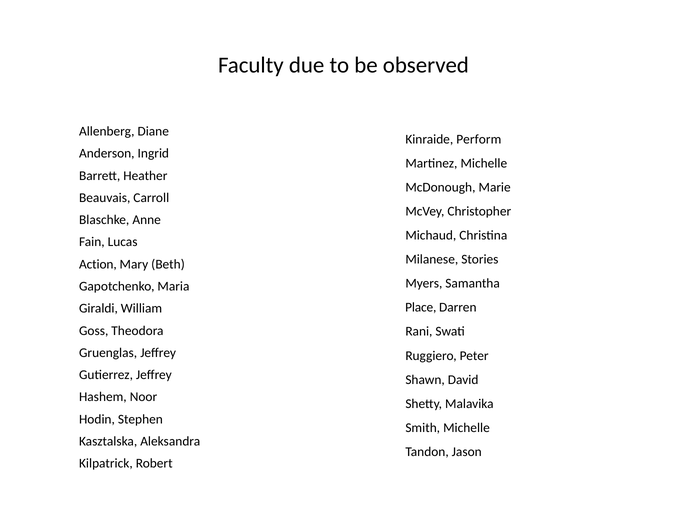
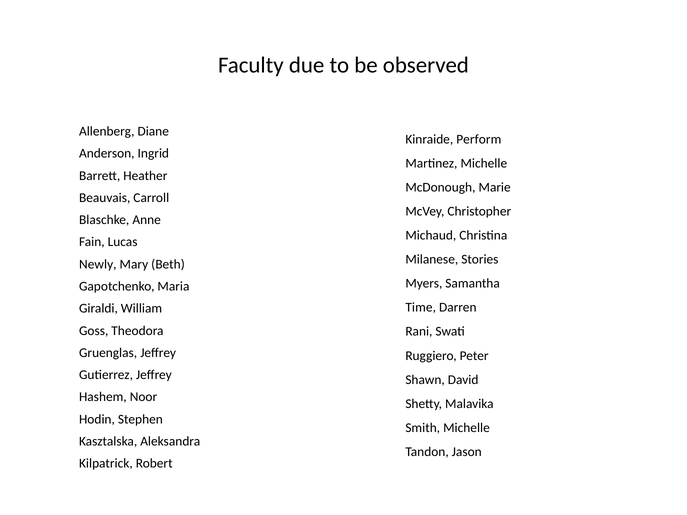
Action: Action -> Newly (98, 264)
Place: Place -> Time (421, 308)
